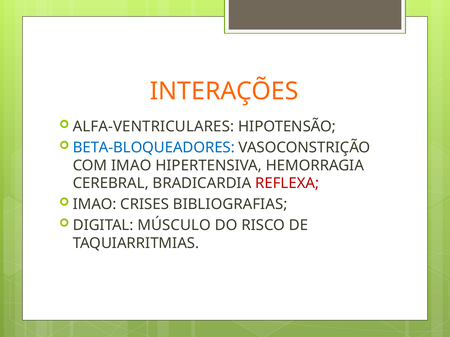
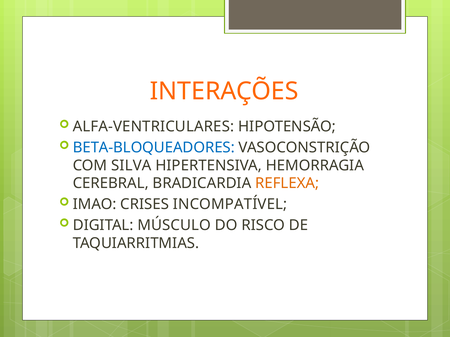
COM IMAO: IMAO -> SILVA (131, 166)
REFLEXA colour: red -> orange (287, 184)
BIBLIOGRAFIAS: BIBLIOGRAFIAS -> INCOMPATÍVEL (230, 205)
